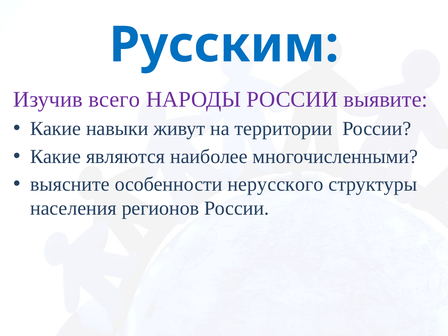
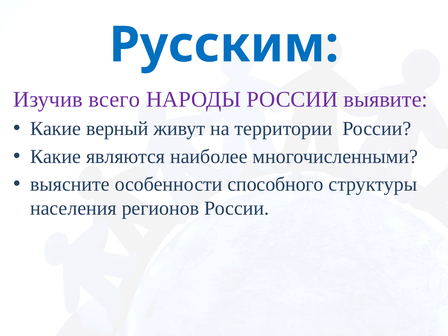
навыки: навыки -> верный (117, 129)
нерусского: нерусского -> способного (276, 184)
